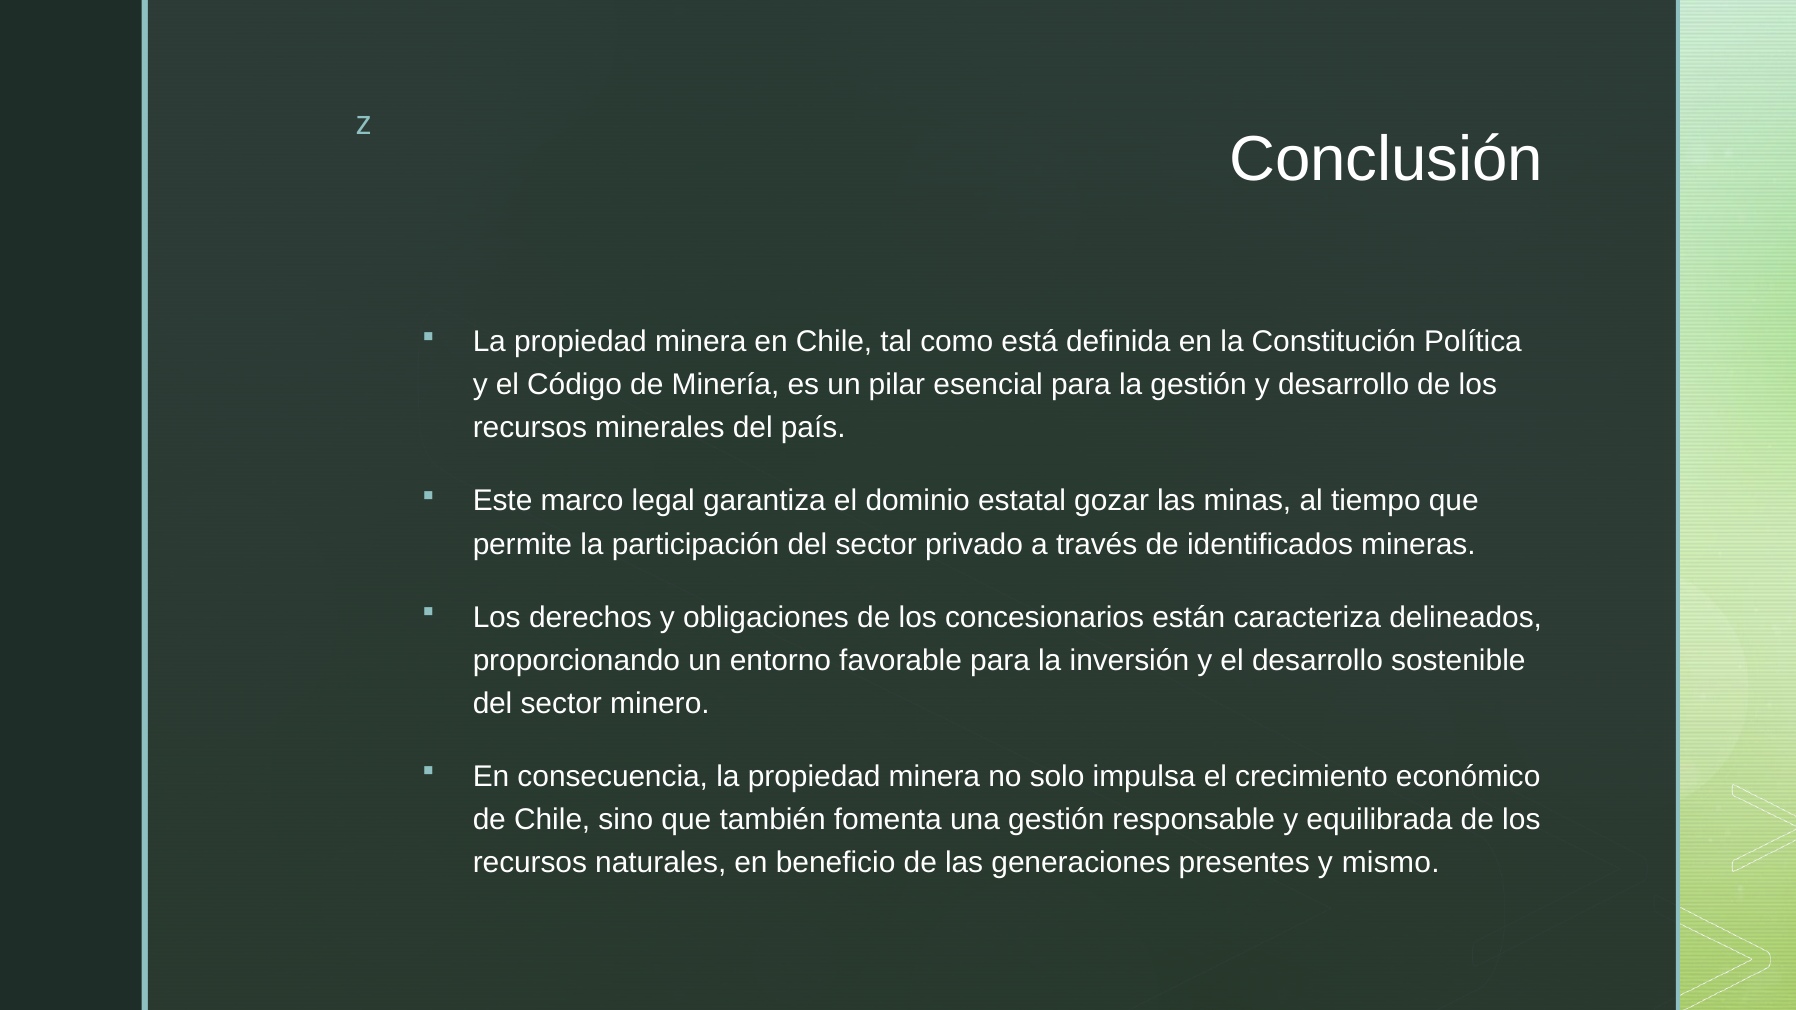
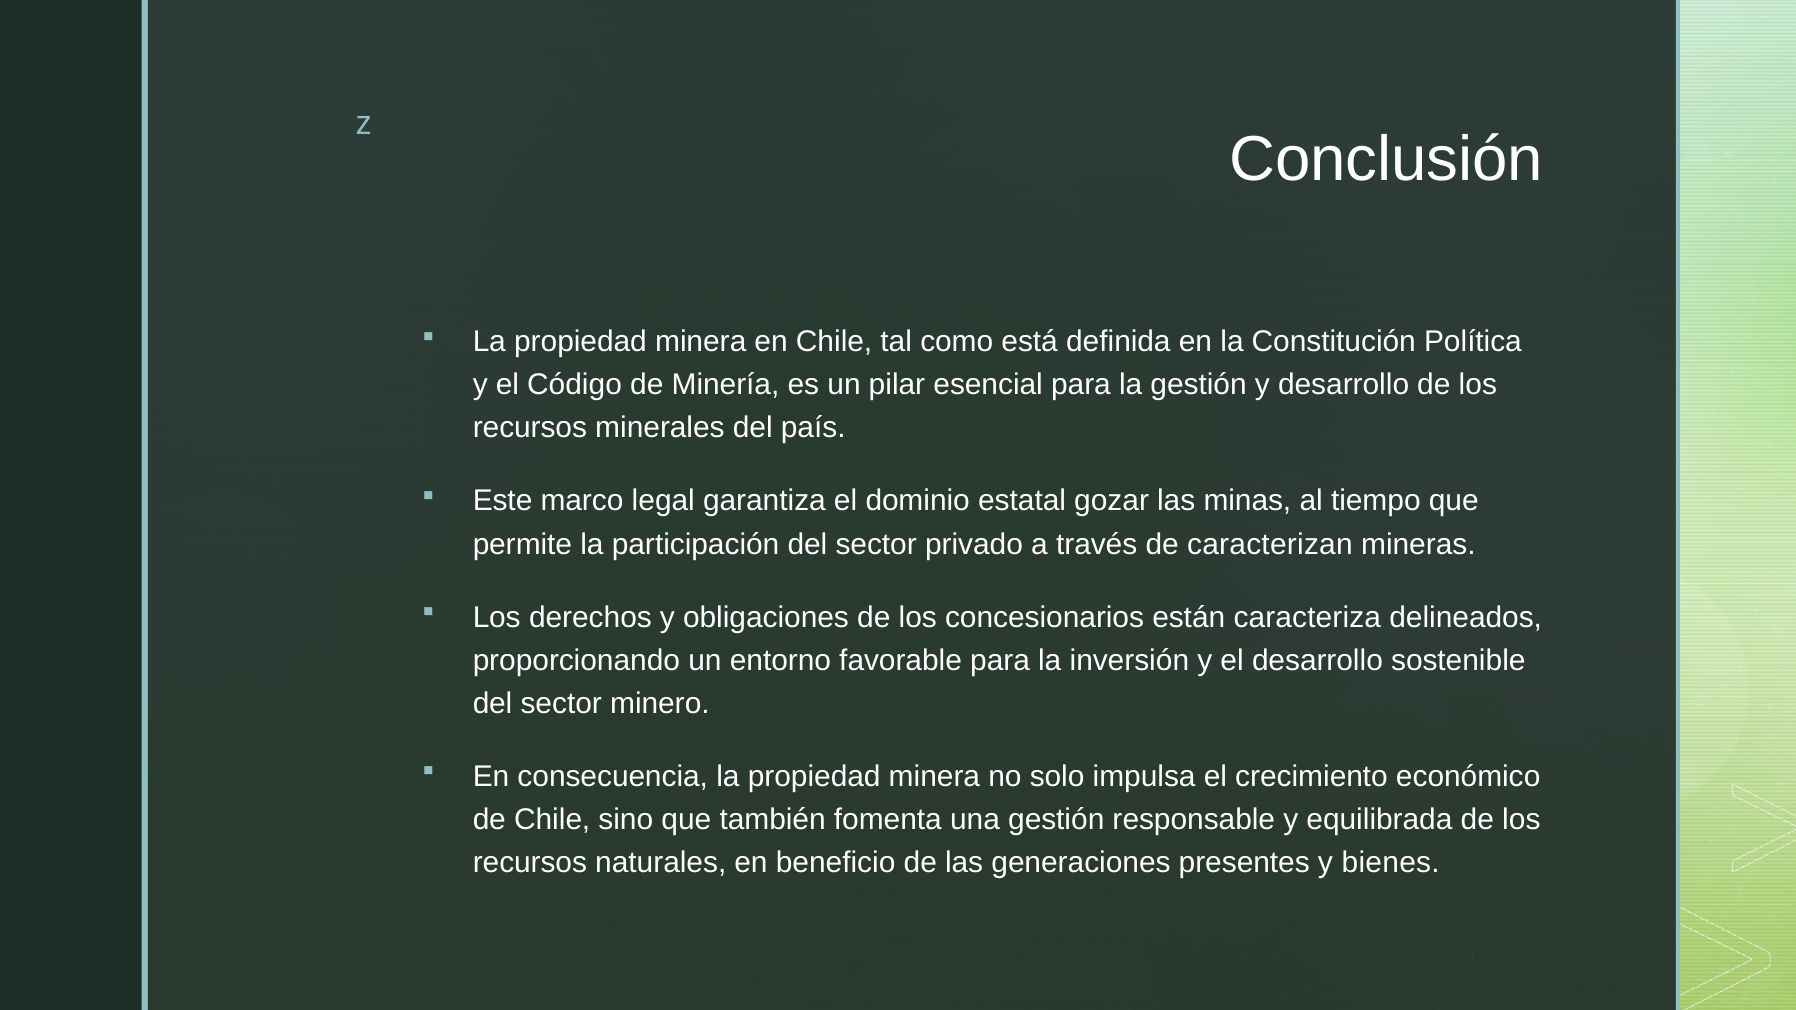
identificados: identificados -> caracterizan (1270, 544)
mismo: mismo -> bienes (1391, 863)
